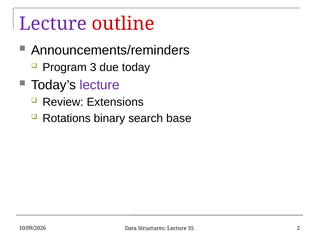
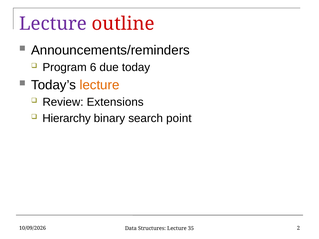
3: 3 -> 6 (93, 67)
lecture colour: purple -> orange (100, 85)
Rotations: Rotations -> Hierarchy (67, 118)
base: base -> point (179, 118)
